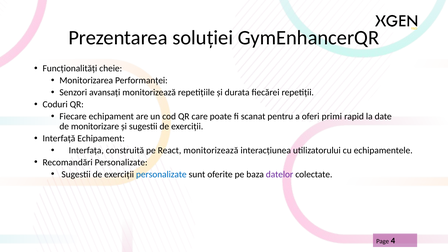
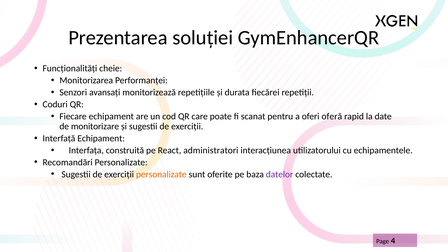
primi: primi -> oferă (332, 116)
React monitorizează: monitorizează -> administratori (211, 150)
personalizate colour: blue -> orange (161, 174)
